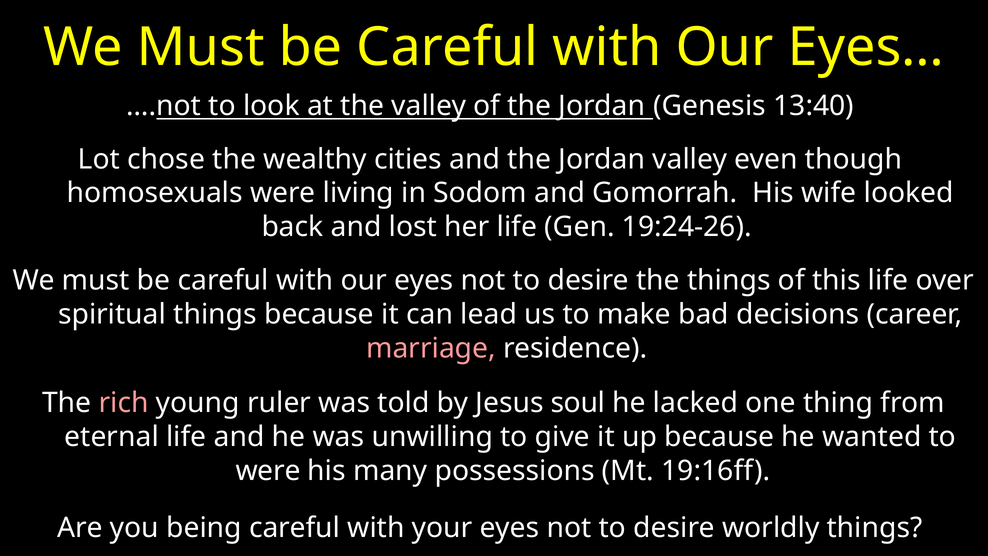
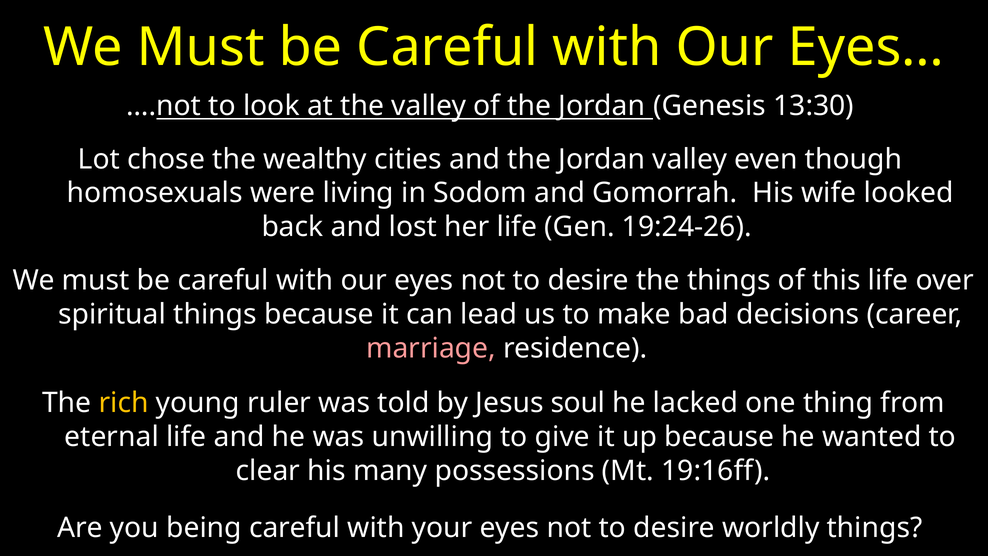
13:40: 13:40 -> 13:30 (814, 106)
rich colour: pink -> yellow (124, 403)
were: were -> clear (268, 471)
